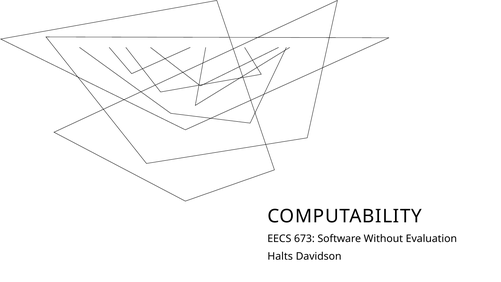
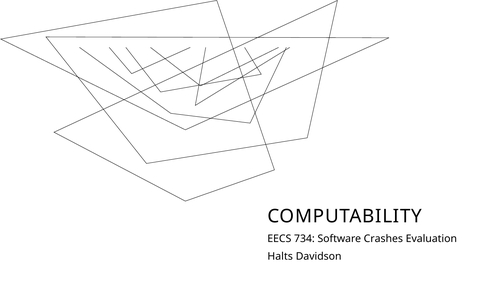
673: 673 -> 734 (304, 238)
Without: Without -> Crashes (383, 238)
